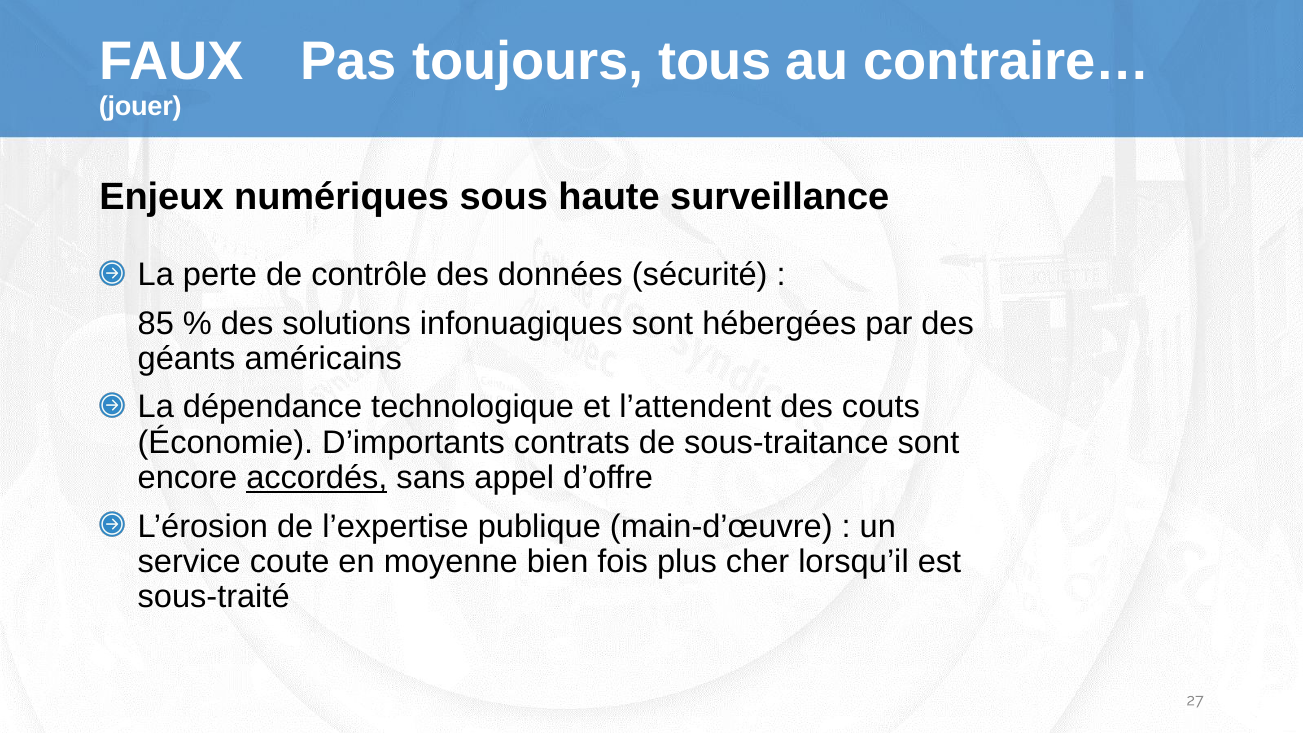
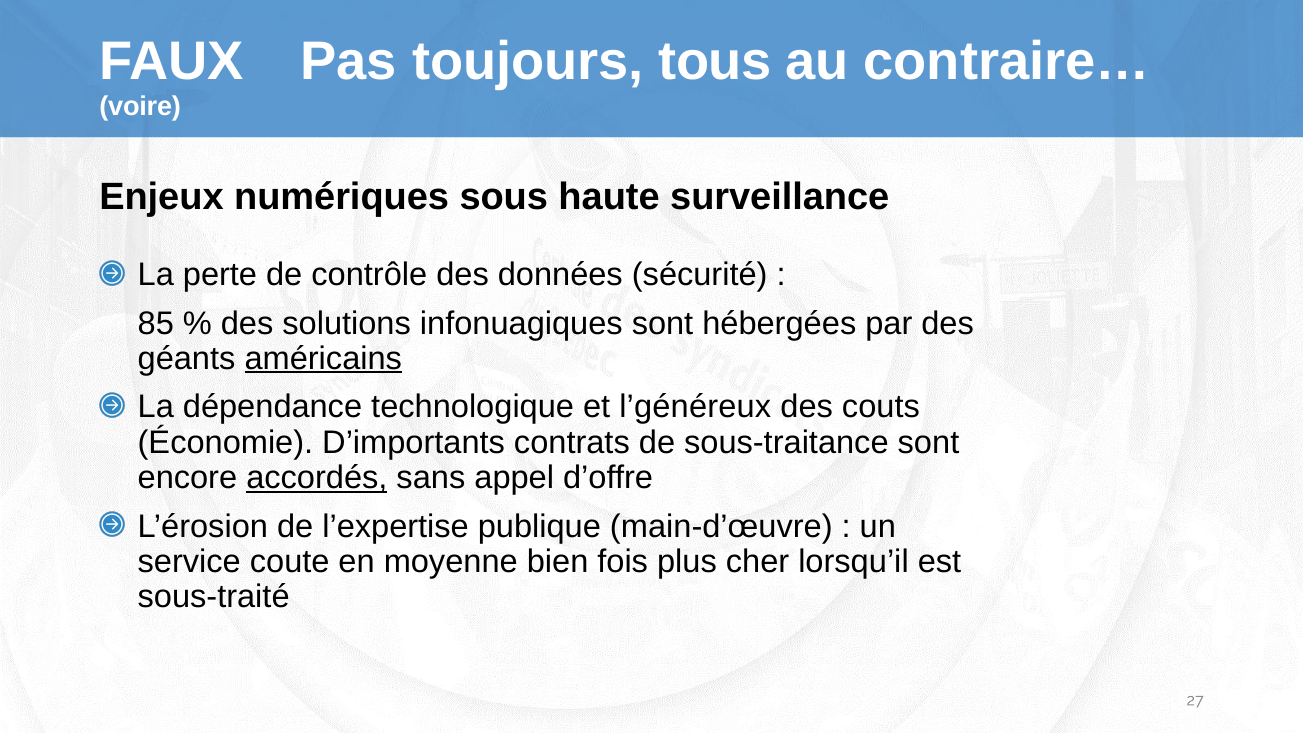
jouer: jouer -> voire (140, 106)
américains underline: none -> present (323, 358)
l’attendent: l’attendent -> l’généreux (695, 407)
